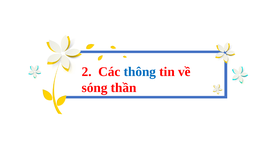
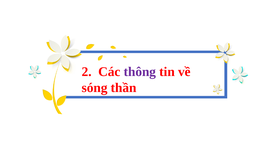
thông colour: blue -> purple (140, 72)
